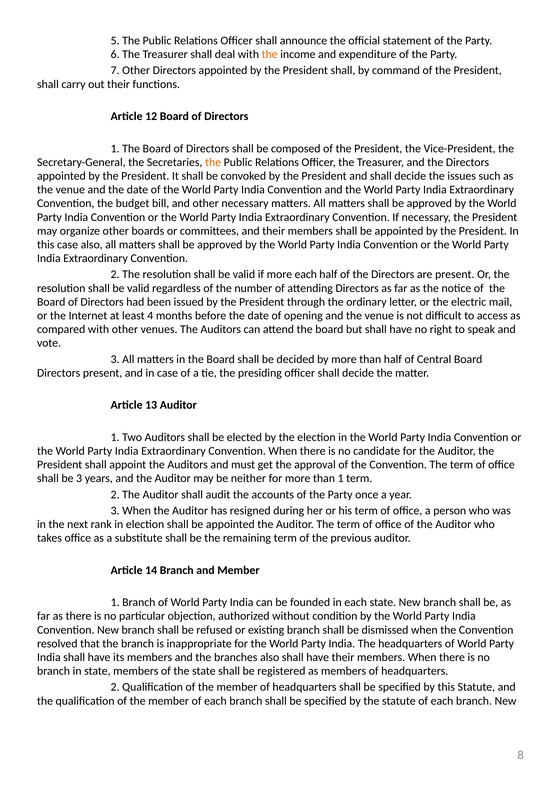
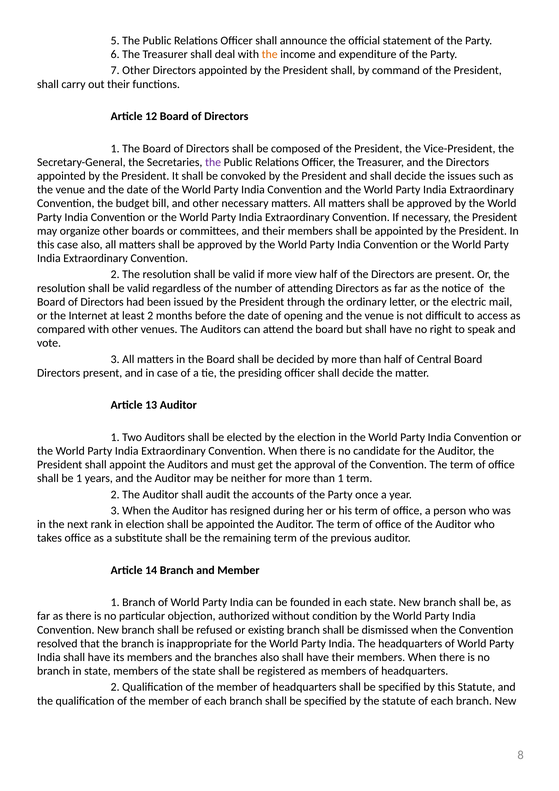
the colour: orange -> purple (213, 162)
more each: each -> view (306, 274)
least 4: 4 -> 2 (150, 315)
be 3: 3 -> 1 (79, 478)
